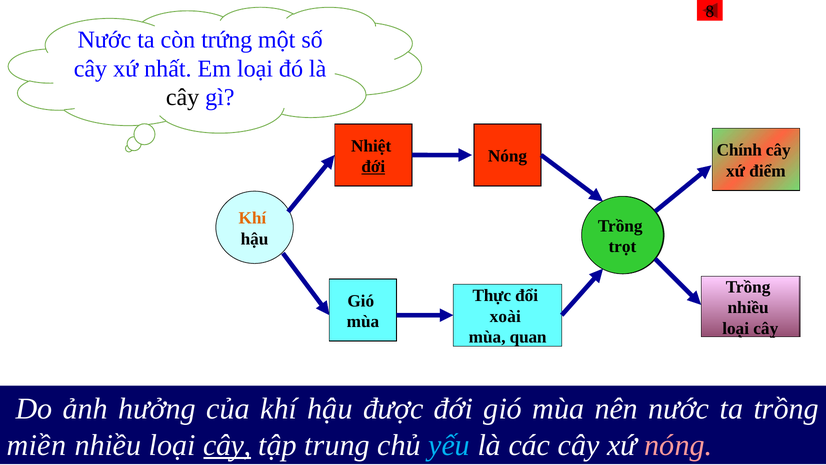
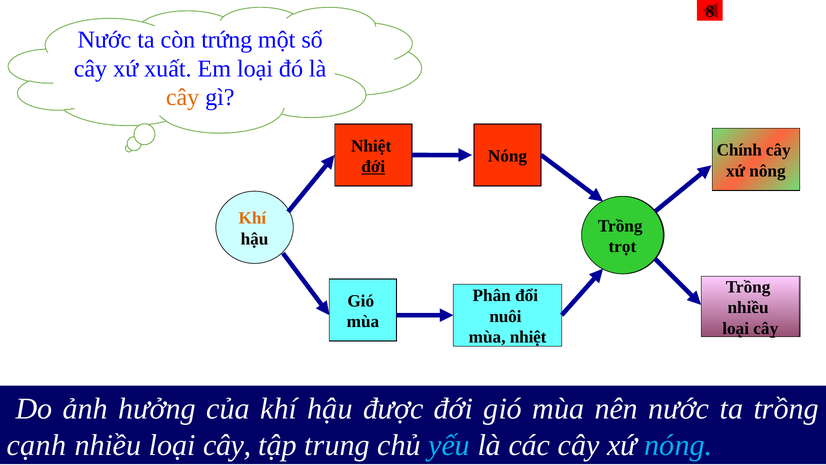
nhất: nhất -> xuất (168, 69)
cây colour: black -> orange (183, 97)
điểm: điểm -> nông (767, 171)
Thực: Thực -> Phân (492, 295)
xoài: xoài -> nuôi (505, 316)
mùa quan: quan -> nhiệt (528, 337)
miền: miền -> cạnh (36, 445)
cây underline: present -> none (227, 445)
nóng colour: pink -> light blue (678, 445)
